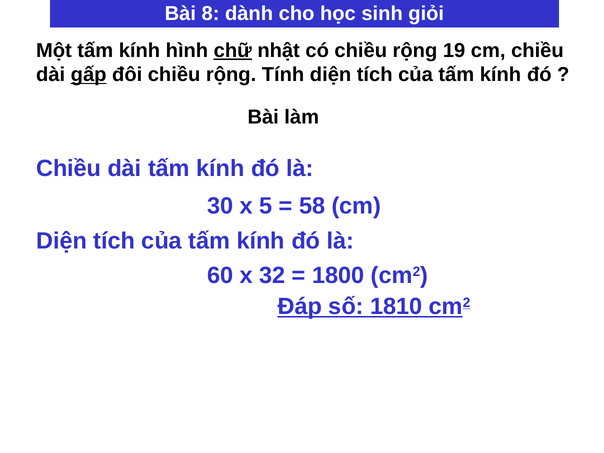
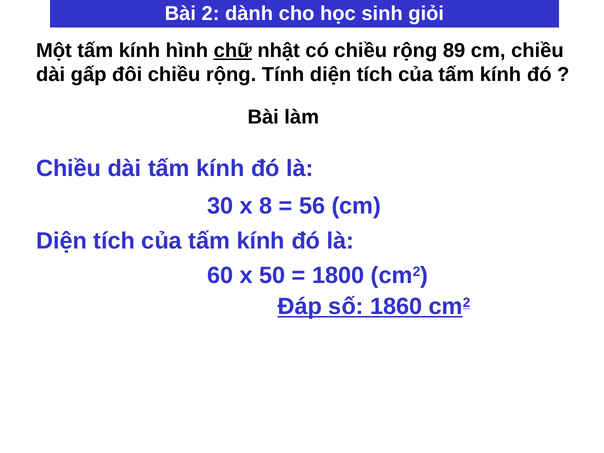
8: 8 -> 2 (211, 13)
19: 19 -> 89 (454, 51)
gấp underline: present -> none (89, 75)
5: 5 -> 8 (266, 206)
58: 58 -> 56 (312, 206)
32: 32 -> 50 (272, 275)
1810: 1810 -> 1860 (396, 307)
